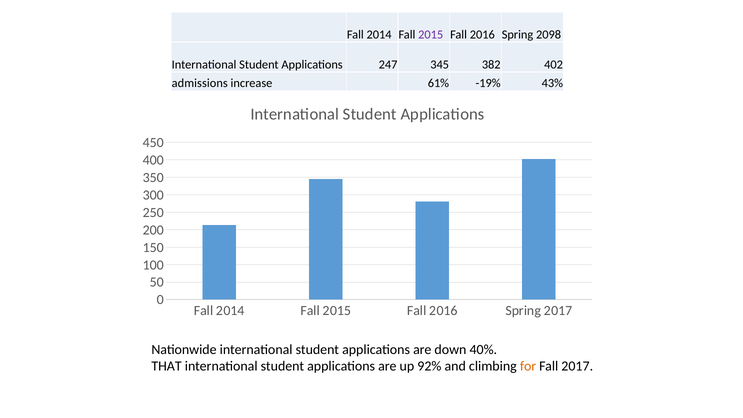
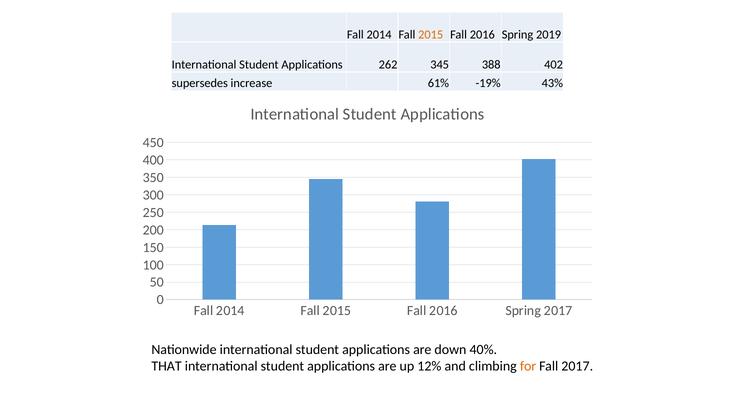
2015 colour: purple -> orange (431, 35)
2098: 2098 -> 2019 (549, 35)
247: 247 -> 262 (388, 65)
382: 382 -> 388 (491, 65)
admissions: admissions -> supersedes (200, 83)
92%: 92% -> 12% (429, 366)
